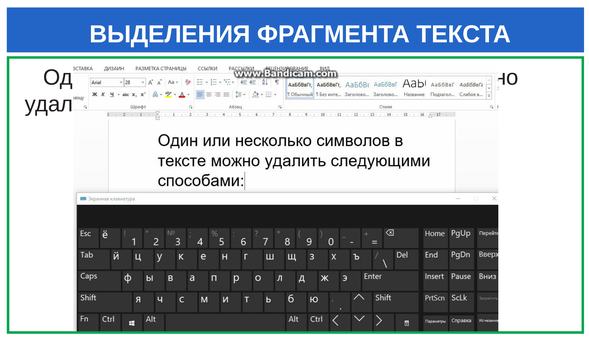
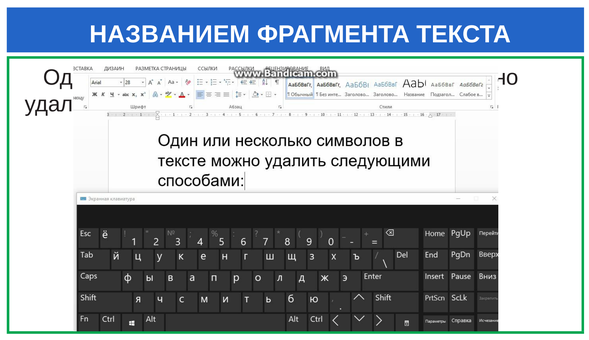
ВЫДЕЛЕНИЯ: ВЫДЕЛЕНИЯ -> НАЗВАНИЕМ (170, 34)
